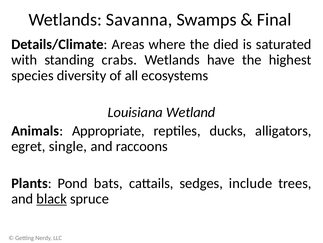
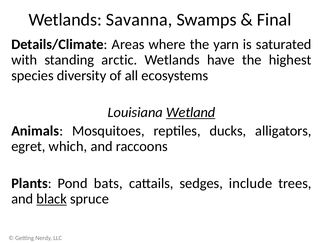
died: died -> yarn (226, 44)
crabs: crabs -> arctic (119, 60)
Wetland underline: none -> present (191, 112)
Appropriate: Appropriate -> Mosquitoes (108, 130)
single: single -> which (68, 146)
